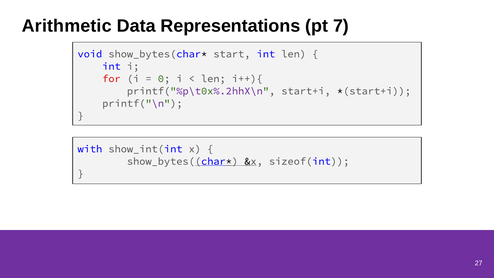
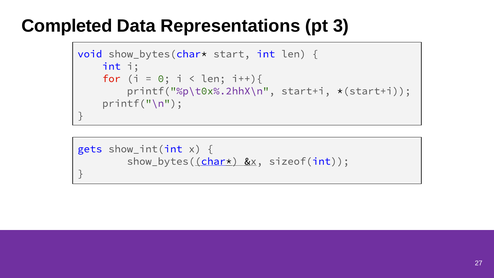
Arithmetic: Arithmetic -> Completed (67, 26)
7: 7 -> 3 (341, 26)
with: with -> gets (90, 149)
